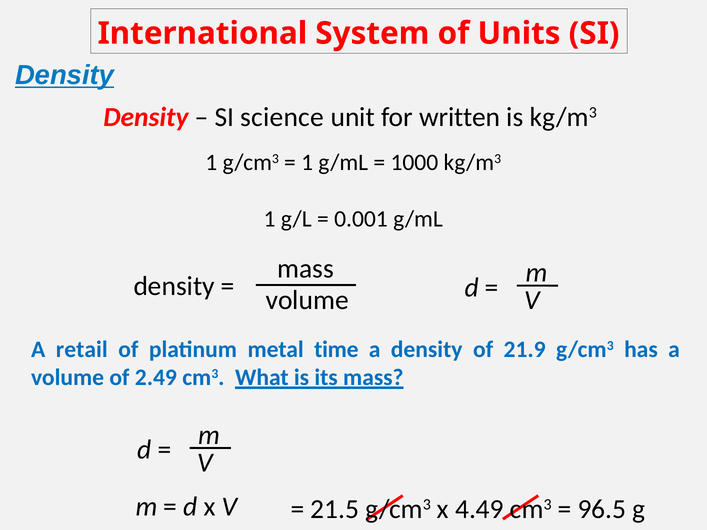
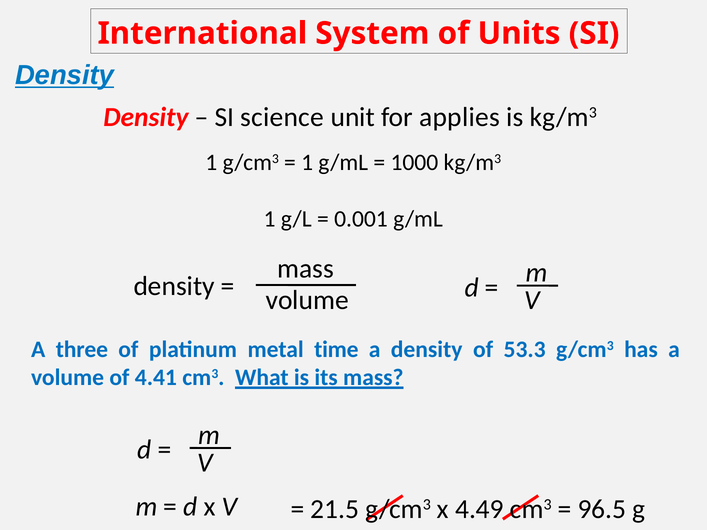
written: written -> applies (460, 117)
retail: retail -> three (82, 350)
21.9: 21.9 -> 53.3 (525, 350)
2.49: 2.49 -> 4.41 (156, 378)
